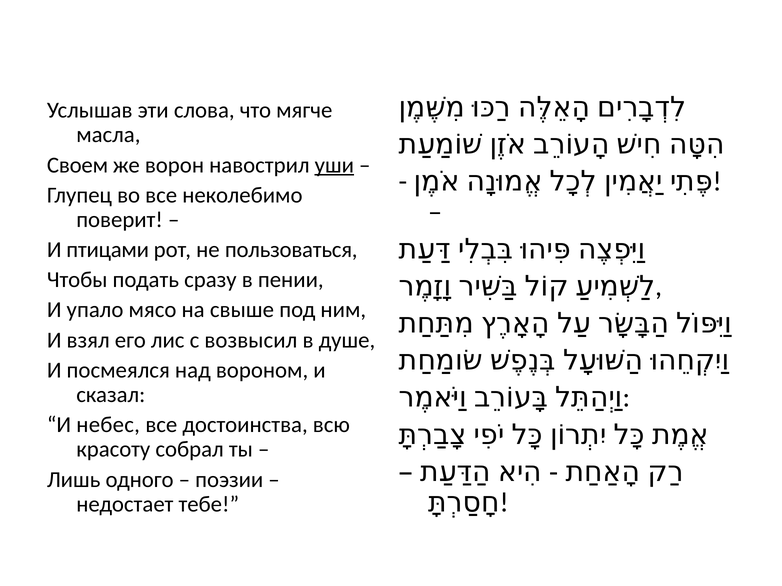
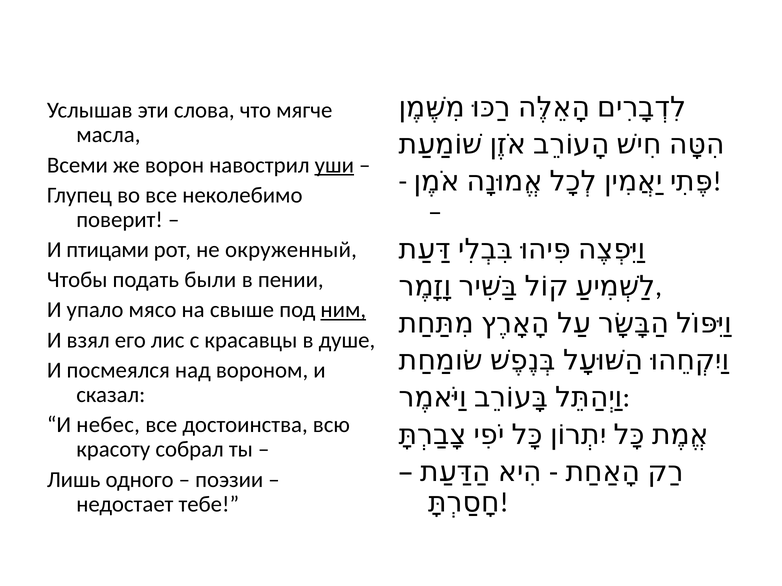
Своем: Своем -> Всеми (77, 165)
пользоваться: пользоваться -> окруженный (291, 250)
сразу: сразу -> были (210, 280)
ним underline: none -> present (343, 310)
возвысил: возвысил -> красавцы (251, 340)
